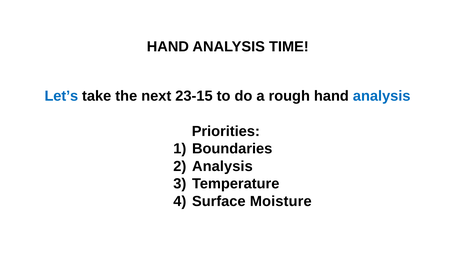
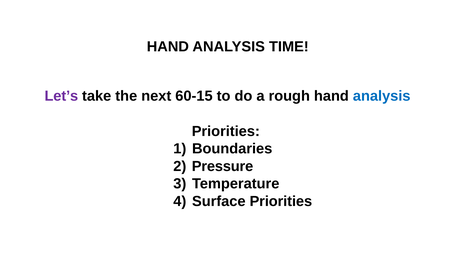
Let’s colour: blue -> purple (61, 96)
23-15: 23-15 -> 60-15 (194, 96)
Analysis: Analysis -> Pressure (223, 166)
Surface Moisture: Moisture -> Priorities (281, 201)
